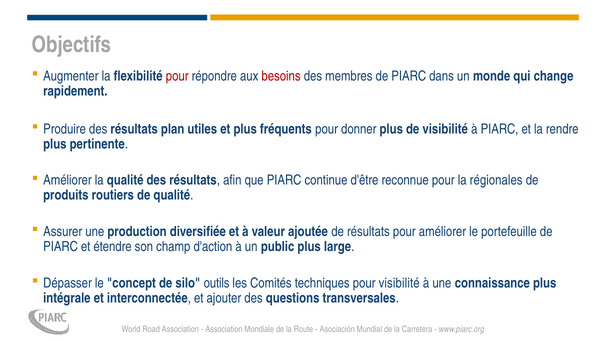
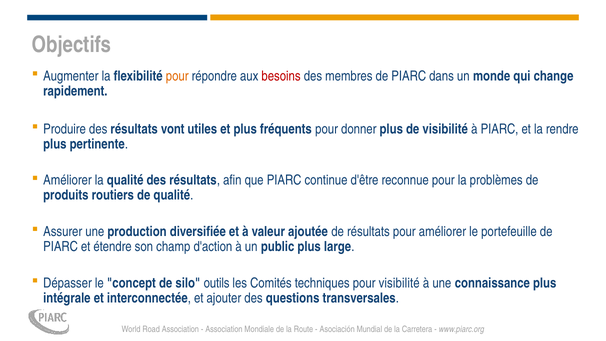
pour colour: red -> orange (177, 76)
plan: plan -> vont (173, 129)
régionales: régionales -> problèmes (496, 180)
